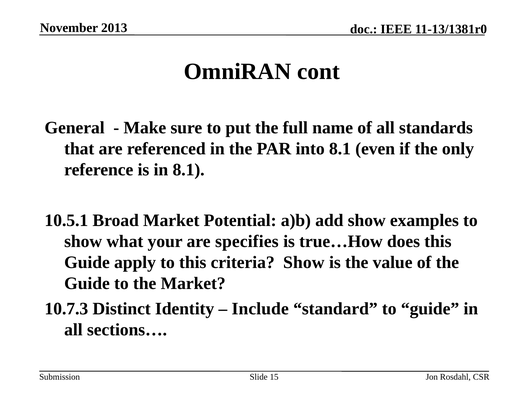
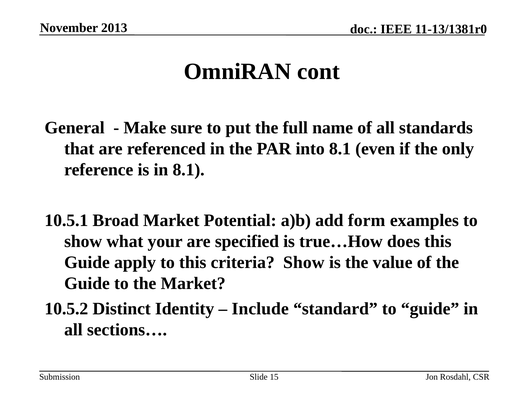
add show: show -> form (367, 220)
specifies: specifies -> specified (247, 241)
10.7.3: 10.7.3 -> 10.5.2 (66, 309)
